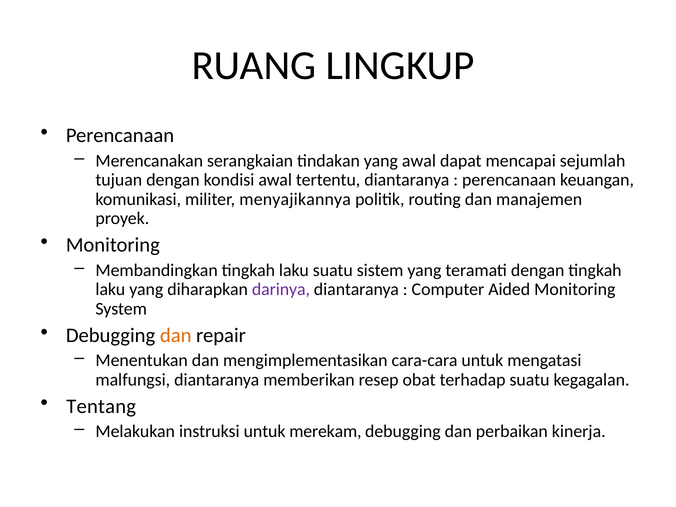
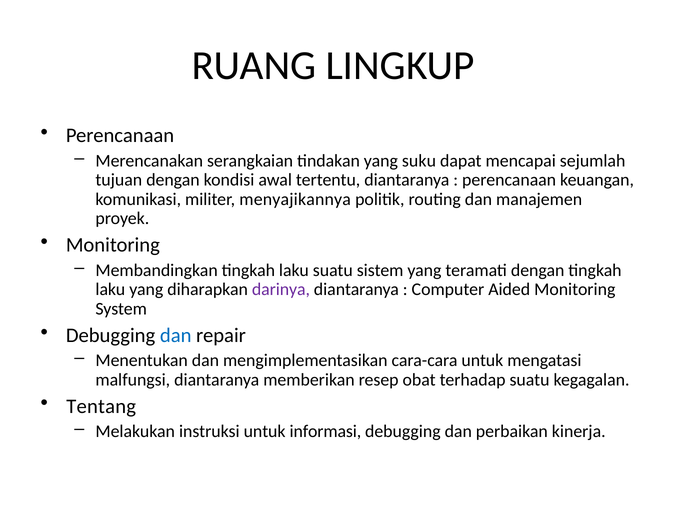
yang awal: awal -> suku (419, 161)
dan colour: orange -> blue (176, 335)
merekam: merekam -> informasi (325, 431)
